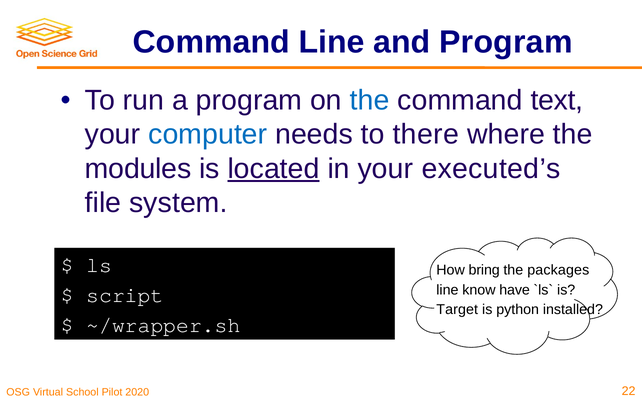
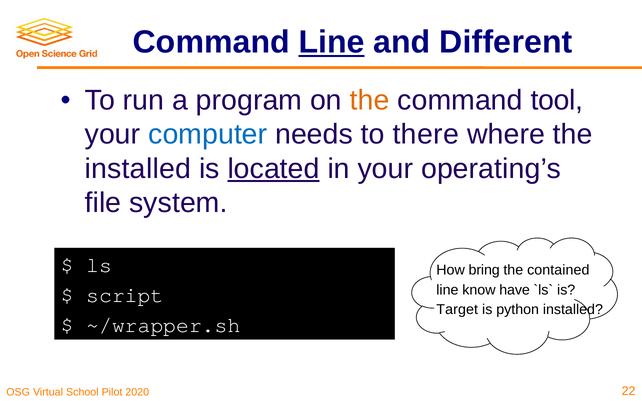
Line underline: none -> present (332, 42)
and Program: Program -> Different (506, 42)
the colour: blue -> orange (370, 100)
text: text -> tool (557, 100)
modules: modules -> installed (138, 169)
executed’s: executed’s -> operating’s (491, 169)
packages: packages -> contained (558, 270)
